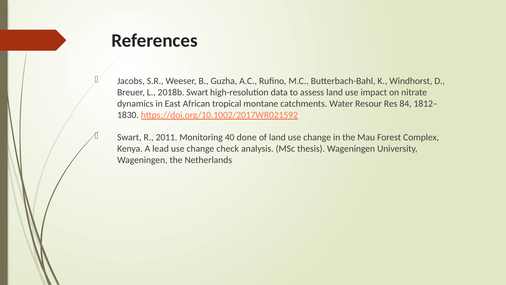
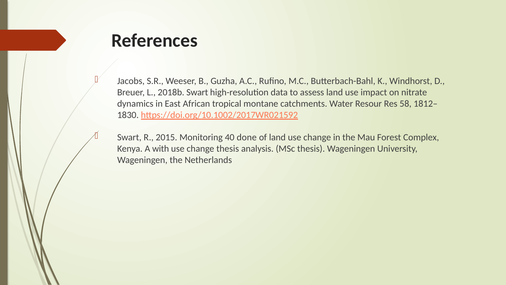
84: 84 -> 58 (406, 104)
2011: 2011 -> 2015 (167, 137)
lead: lead -> with (161, 148)
change check: check -> thesis (228, 148)
